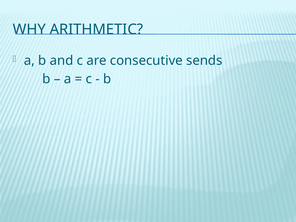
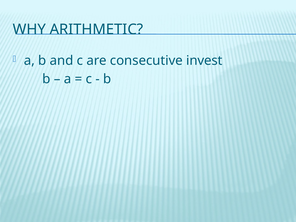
sends: sends -> invest (204, 61)
